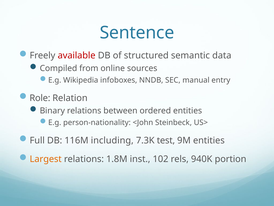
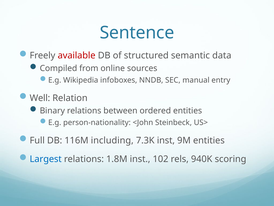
Role: Role -> Well (40, 98)
7.3K test: test -> inst (166, 140)
Largest colour: orange -> blue (46, 159)
portion: portion -> scoring (231, 159)
